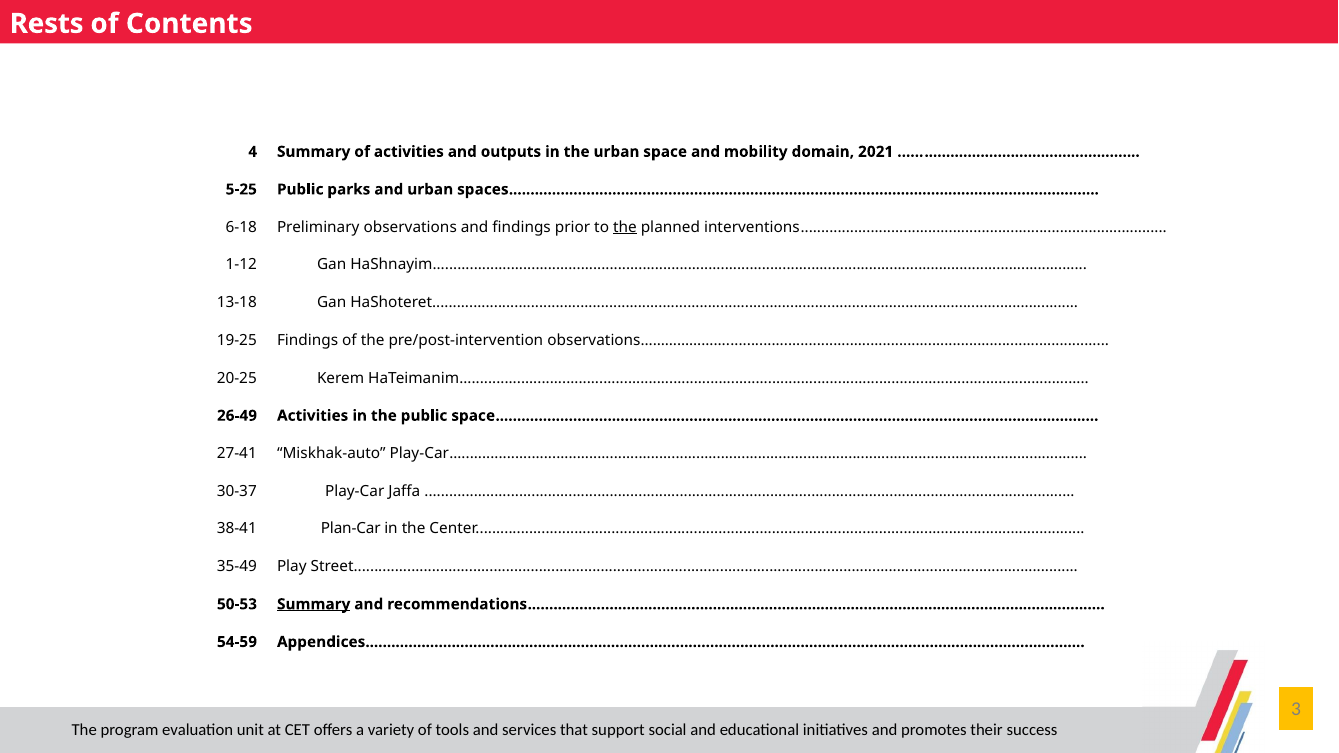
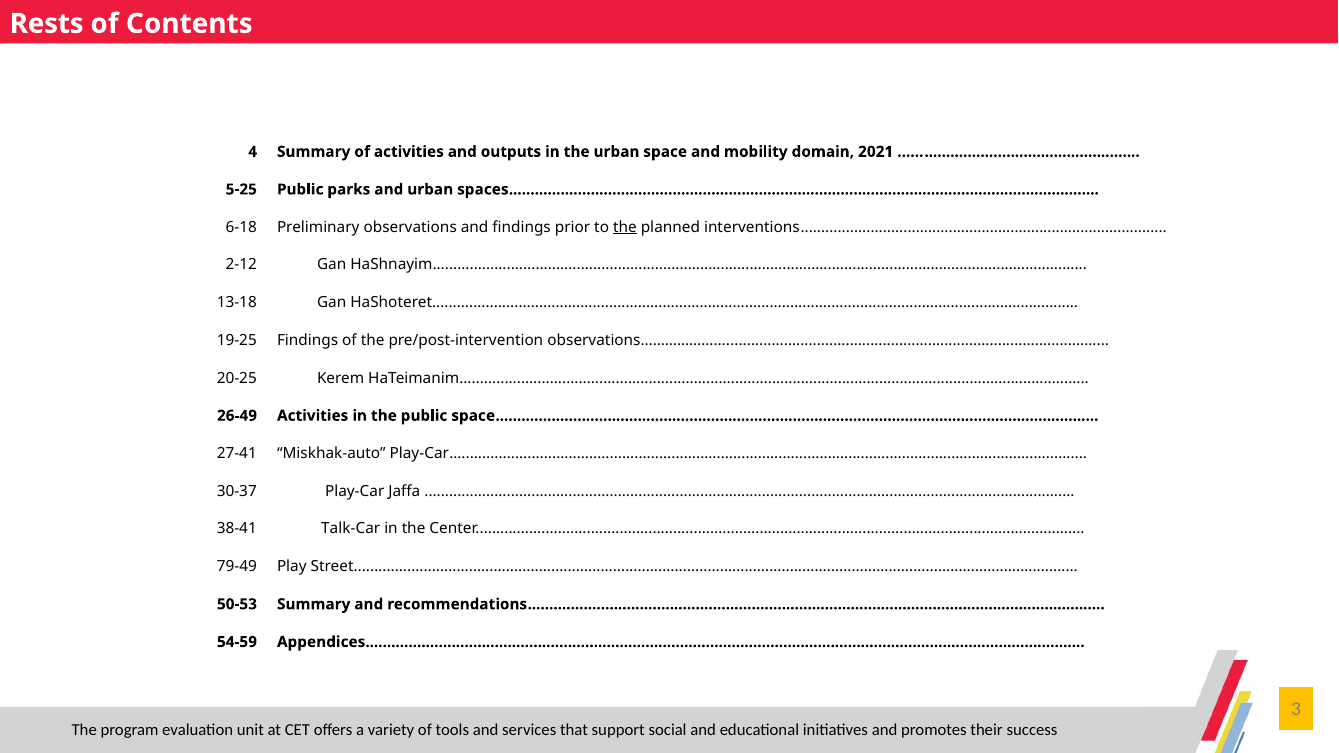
1-12: 1-12 -> 2-12 (241, 265)
Plan-Car: Plan-Car -> Talk-Car (351, 529)
35-49: 35-49 -> 79-49 (237, 567)
Summary underline: present -> none (314, 604)
